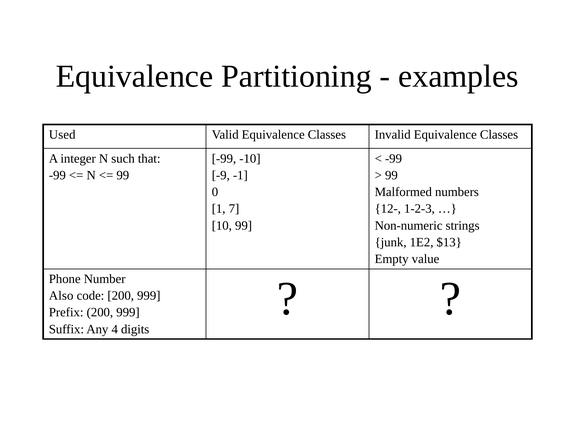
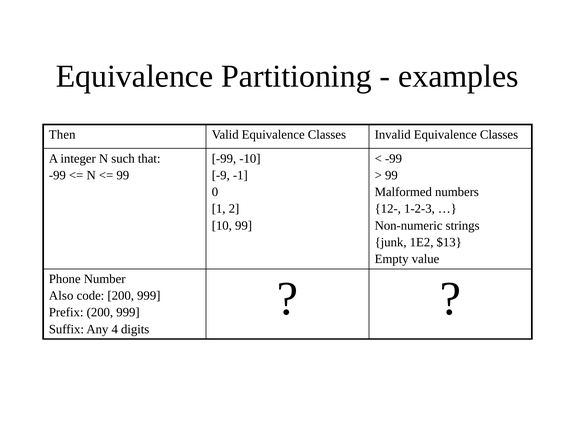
Used: Used -> Then (62, 135)
7: 7 -> 2 (234, 209)
